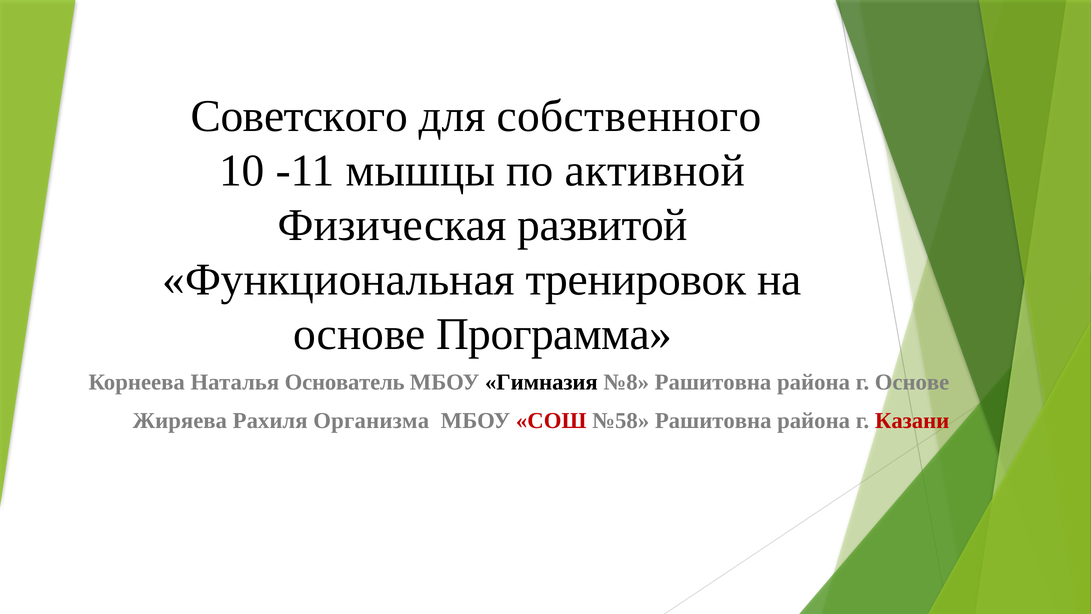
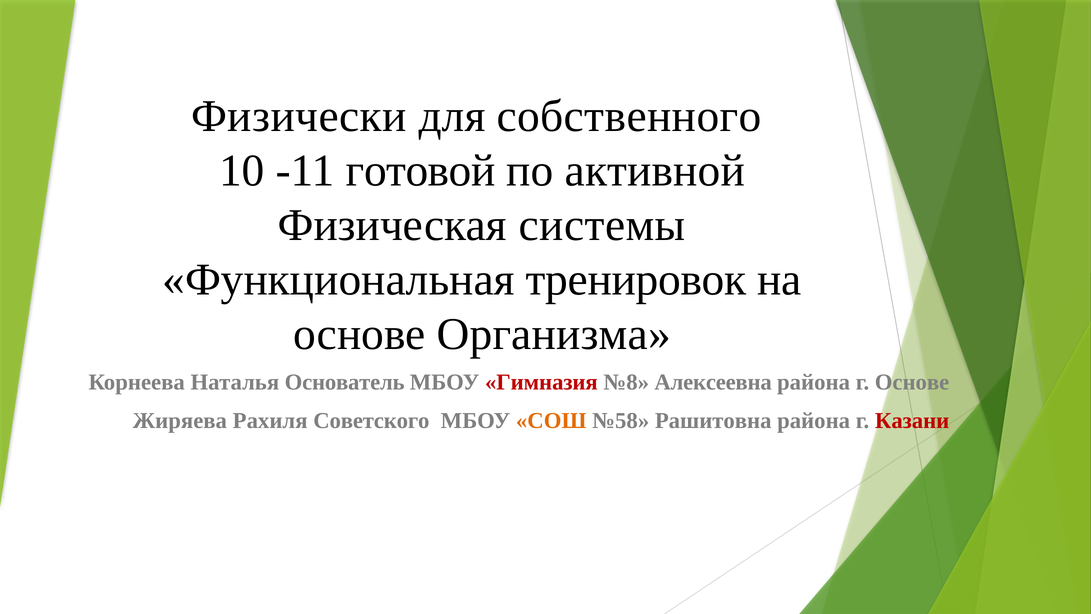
Советского: Советского -> Физически (299, 116)
мышцы: мышцы -> готовой (421, 171)
развитой: развитой -> системы (602, 225)
Программа: Программа -> Организма (554, 334)
Гимназия colour: black -> red (541, 382)
№8 Рашитовна: Рашитовна -> Алексеевна (713, 382)
Организма: Организма -> Советского (371, 420)
СОШ colour: red -> orange (551, 420)
